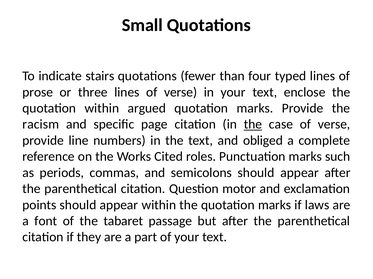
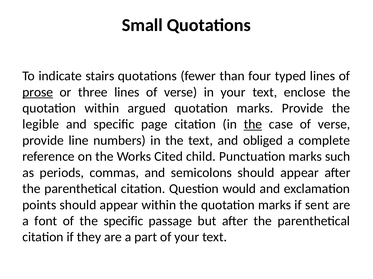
prose underline: none -> present (38, 92)
racism: racism -> legible (41, 125)
roles: roles -> child (201, 157)
motor: motor -> would (239, 189)
laws: laws -> sent (317, 205)
the tabaret: tabaret -> specific (123, 222)
